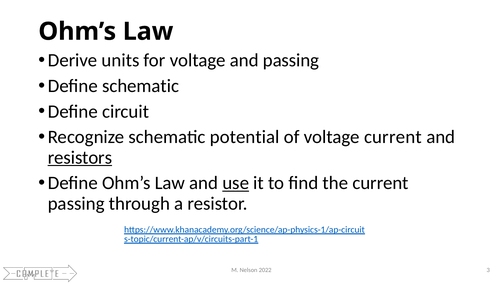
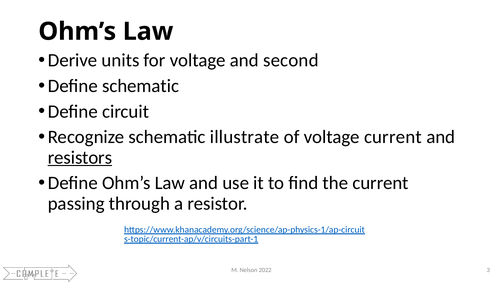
and passing: passing -> second (291, 60)
potential: potential -> illustrate (245, 137)
use underline: present -> none (236, 183)
